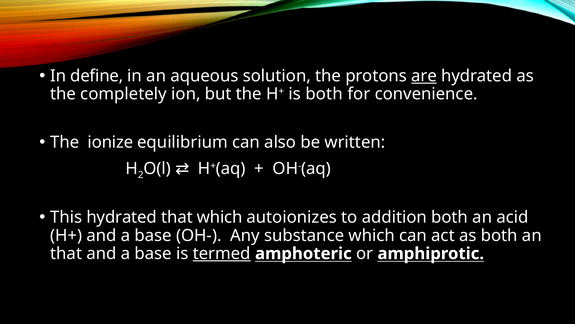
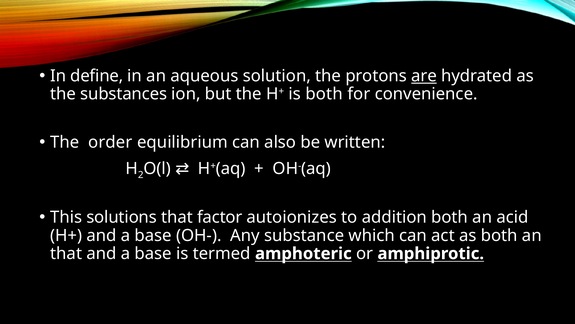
completely: completely -> substances (124, 94)
ionize: ionize -> order (110, 142)
This hydrated: hydrated -> solutions (122, 217)
that which: which -> factor (220, 217)
termed underline: present -> none (222, 253)
